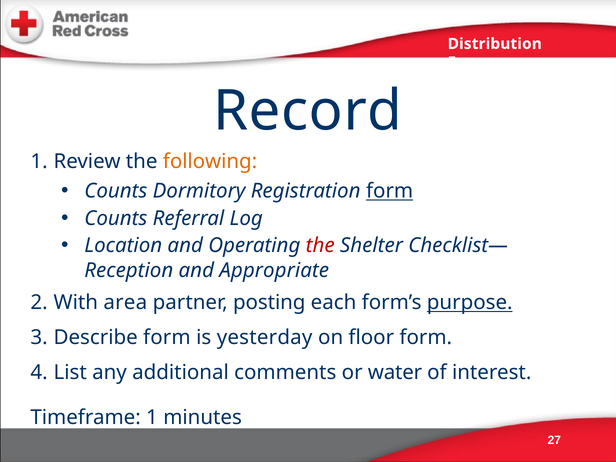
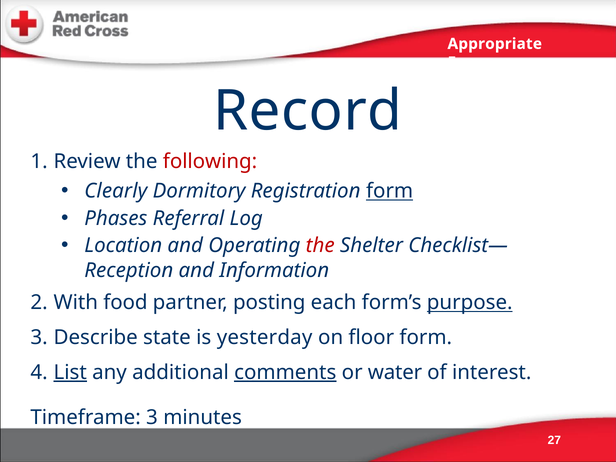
Distribution: Distribution -> Appropriate (495, 44)
following colour: orange -> red (210, 161)
Counts: Counts -> Clearly (116, 191)
Counts: Counts -> Phases (116, 218)
Appropriate: Appropriate -> Information (274, 270)
area: area -> food (125, 303)
Describe form: form -> state (167, 338)
List underline: none -> present (70, 372)
comments underline: none -> present (285, 372)
Timeframe 1: 1 -> 3 (152, 418)
